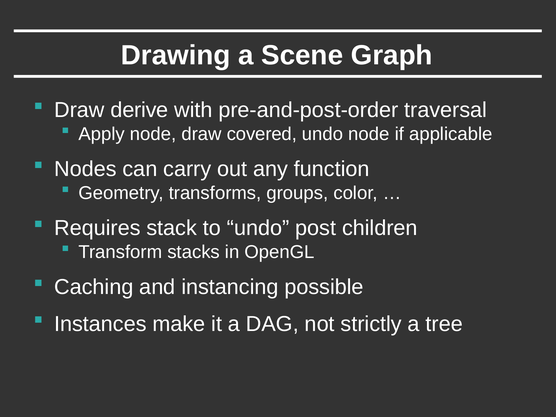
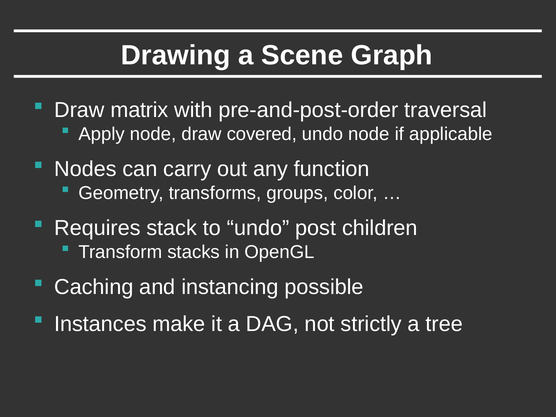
derive: derive -> matrix (139, 110)
